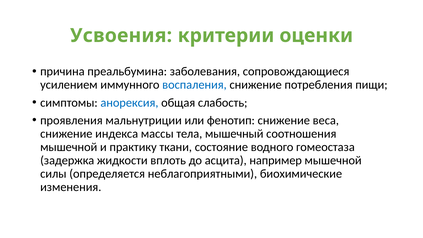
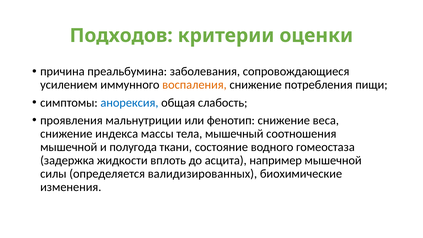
Усвоения: Усвоения -> Подходов (121, 36)
воспаления colour: blue -> orange (194, 85)
практику: практику -> полугода (133, 147)
неблагоприятными: неблагоприятными -> валидизированных (202, 174)
